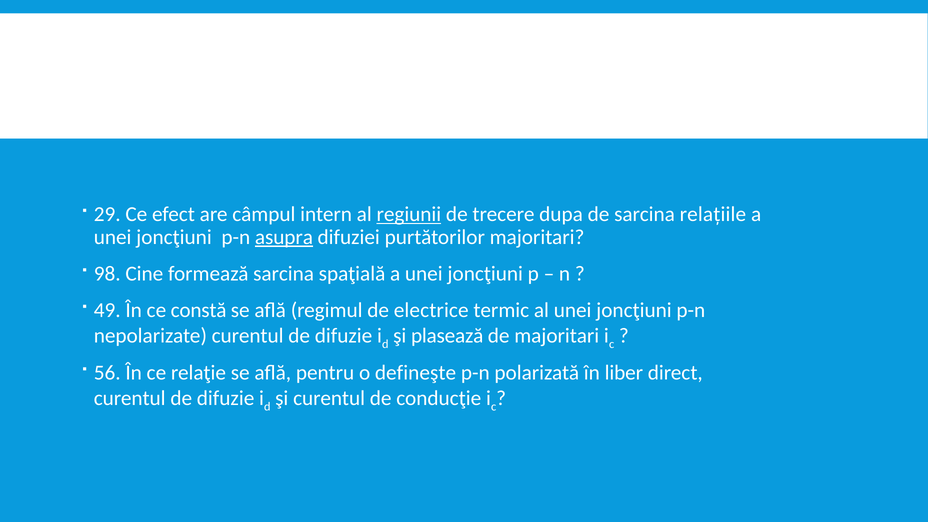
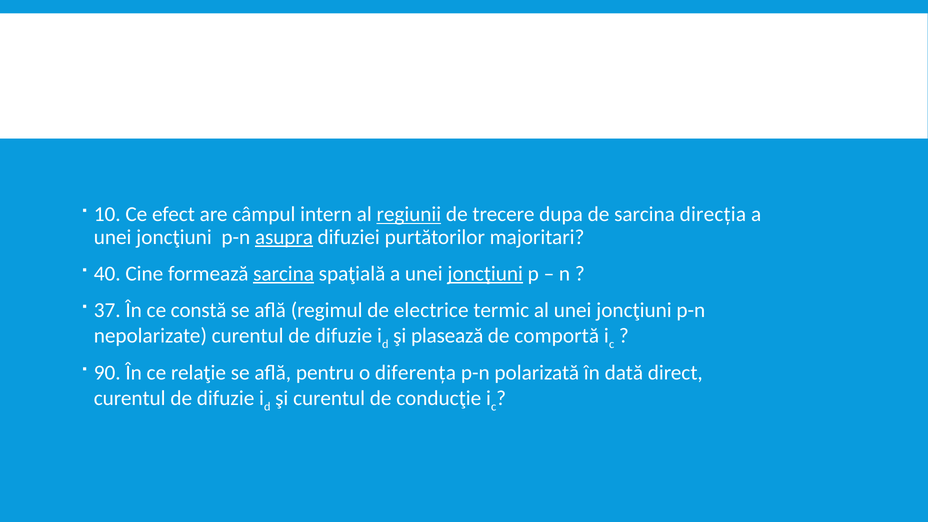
29: 29 -> 10 (107, 214)
relațiile: relațiile -> direcția (713, 214)
98: 98 -> 40 (107, 274)
sarcina underline: none -> present (284, 274)
joncţiuni underline: none -> present (485, 274)
49: 49 -> 37 (107, 310)
de majoritari: majoritari -> comportă (557, 336)
56: 56 -> 90 (107, 373)
defineşte: defineşte -> diferența (415, 373)
liber: liber -> dată (624, 373)
